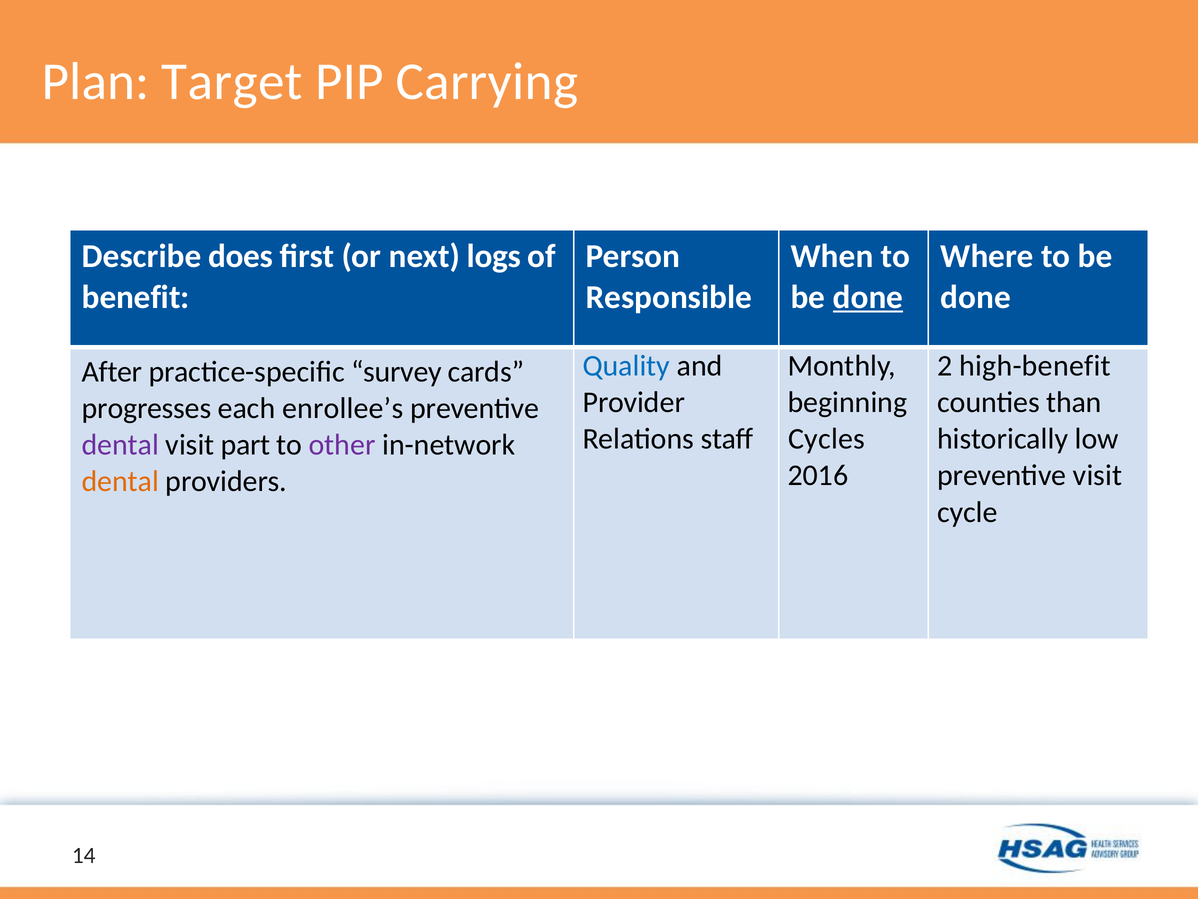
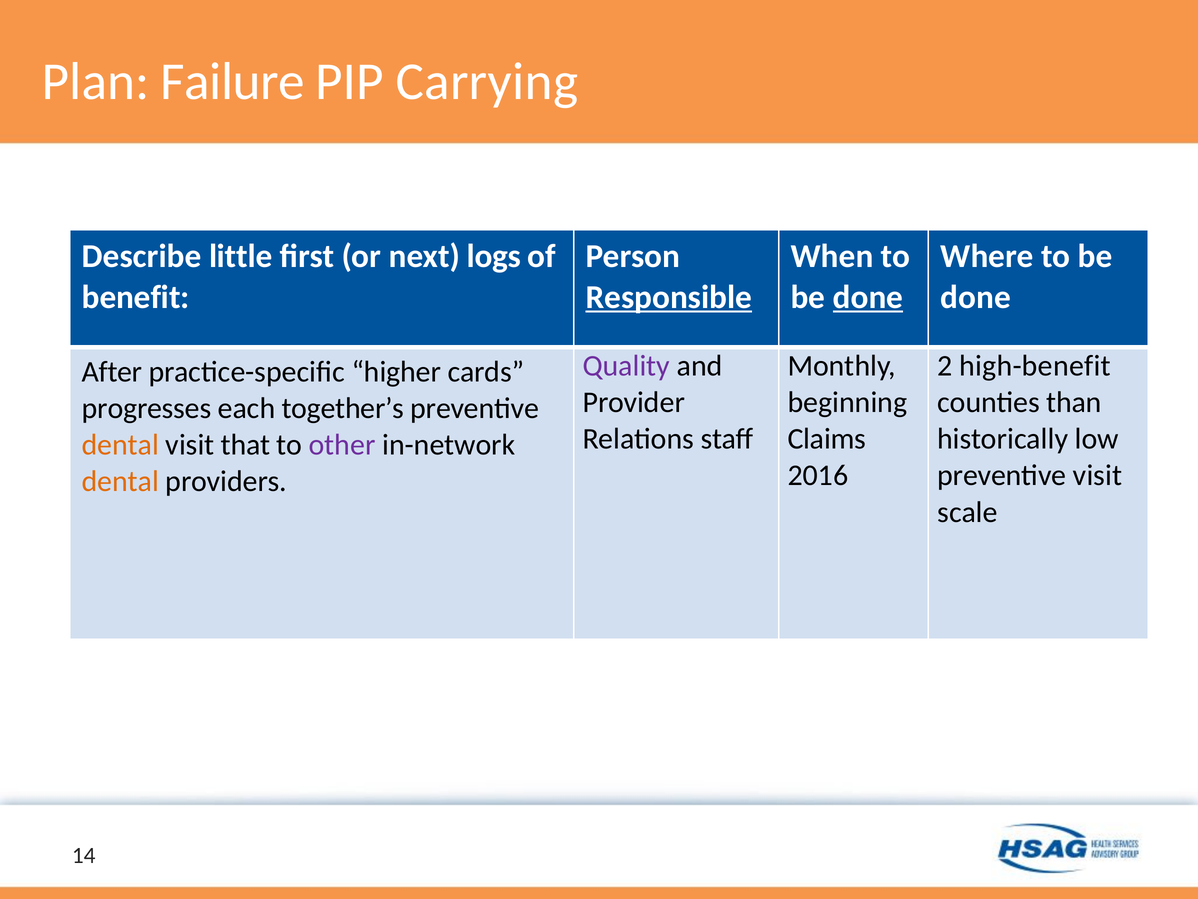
Target: Target -> Failure (233, 82)
does: does -> little (241, 256)
Responsible underline: none -> present (669, 297)
Quality colour: blue -> purple (626, 366)
survey: survey -> higher (396, 372)
enrollee’s: enrollee’s -> together’s (343, 408)
Cycles: Cycles -> Claims (827, 439)
dental colour: purple -> orange (120, 445)
part: part -> that (246, 445)
cycle: cycle -> scale (967, 512)
